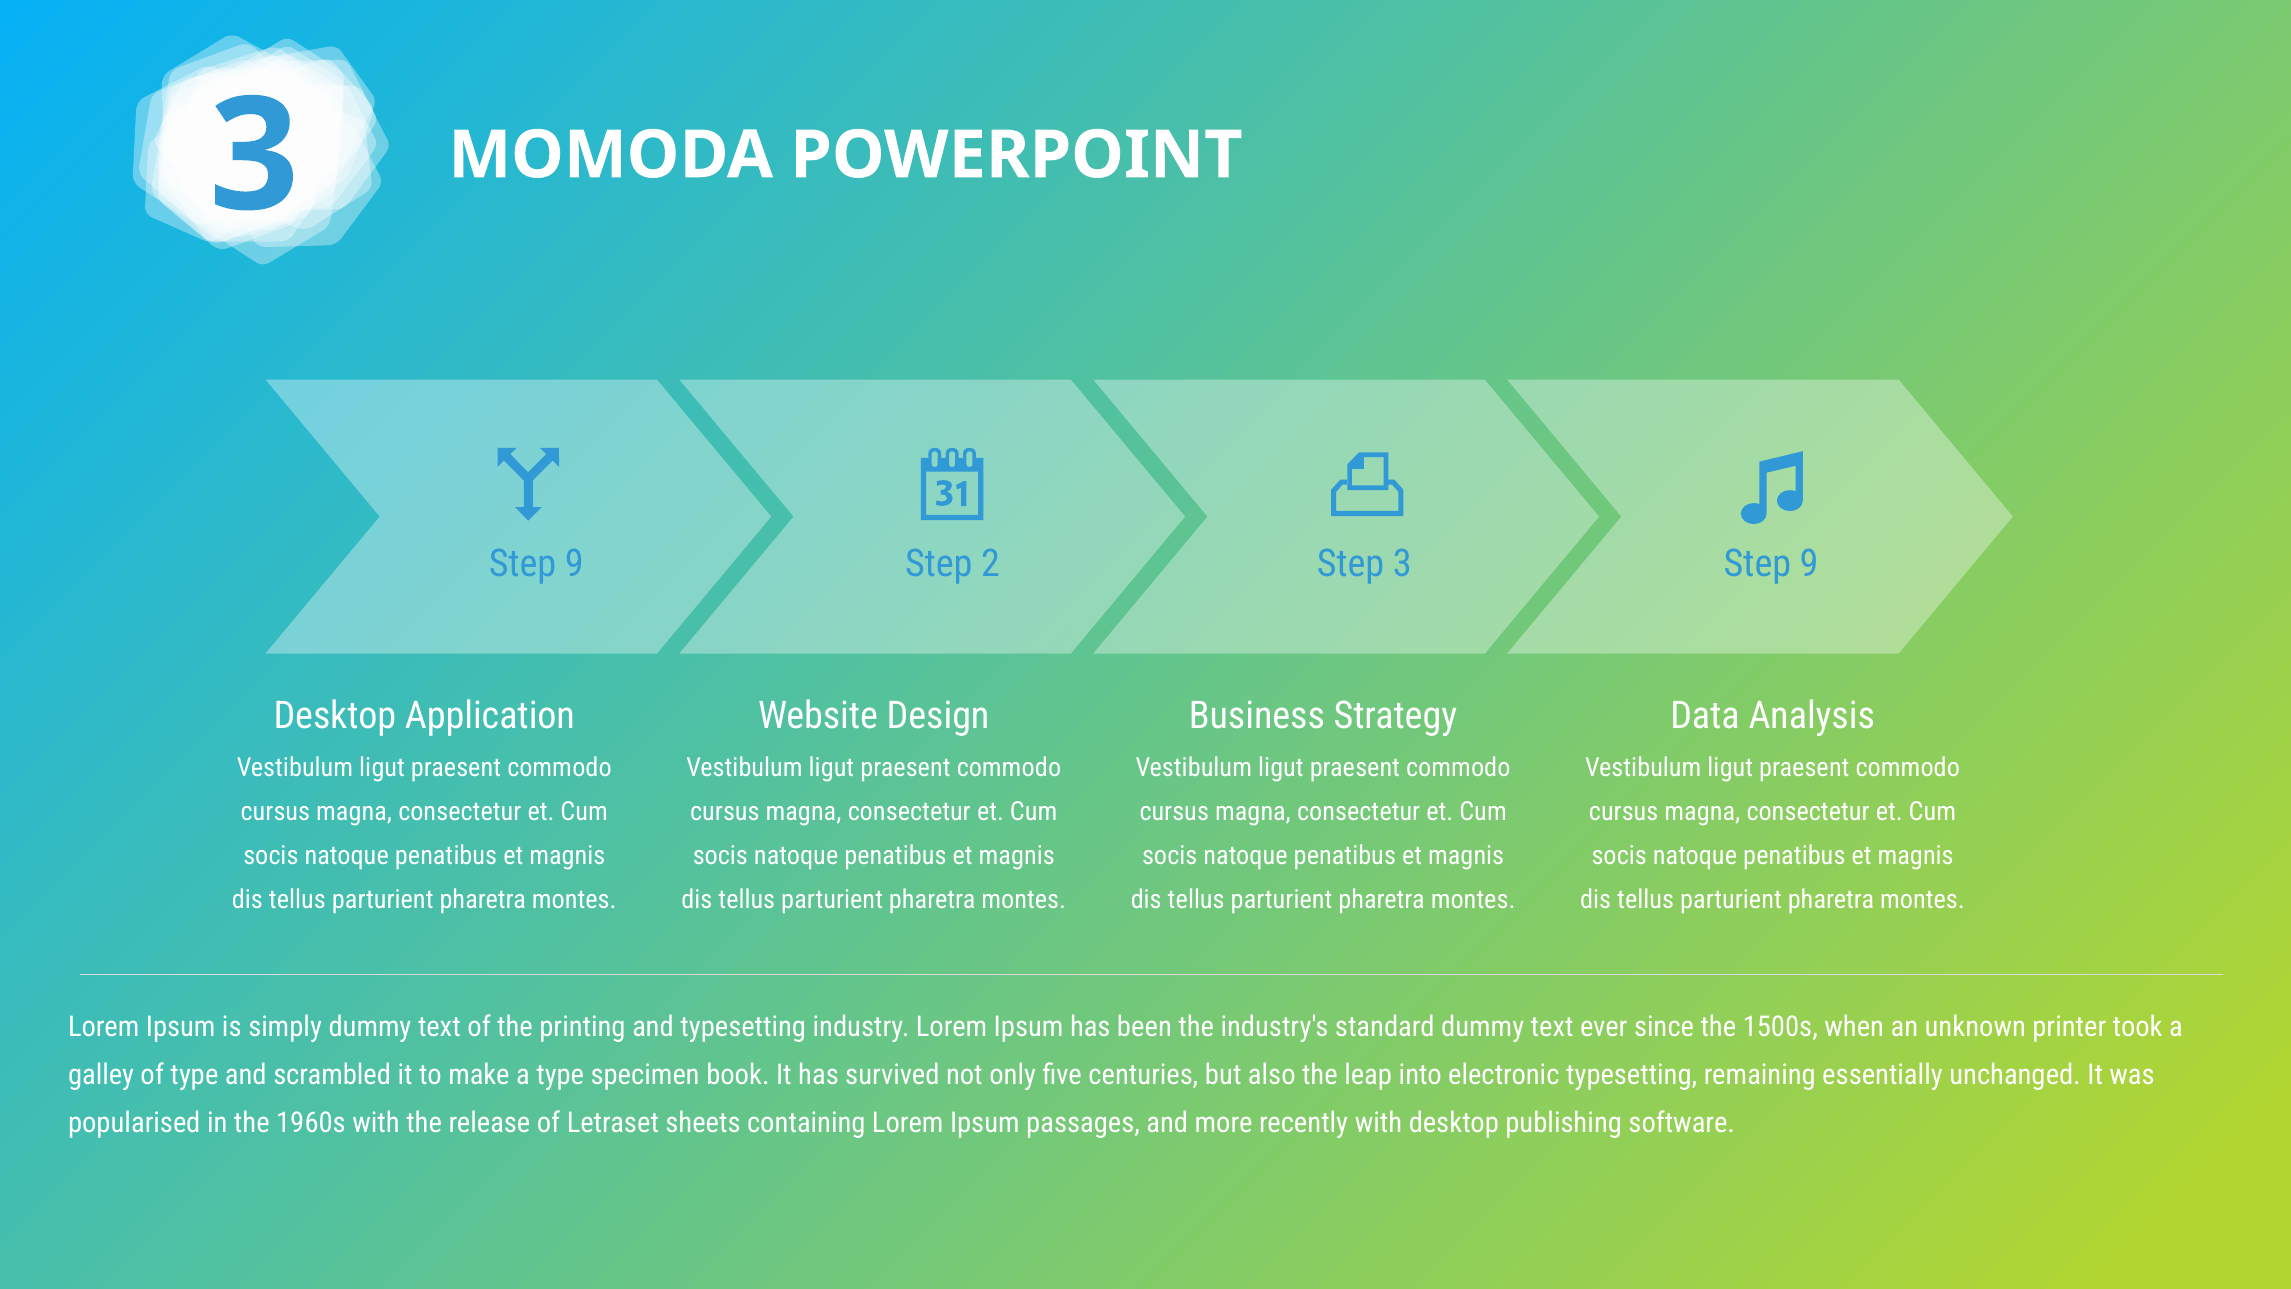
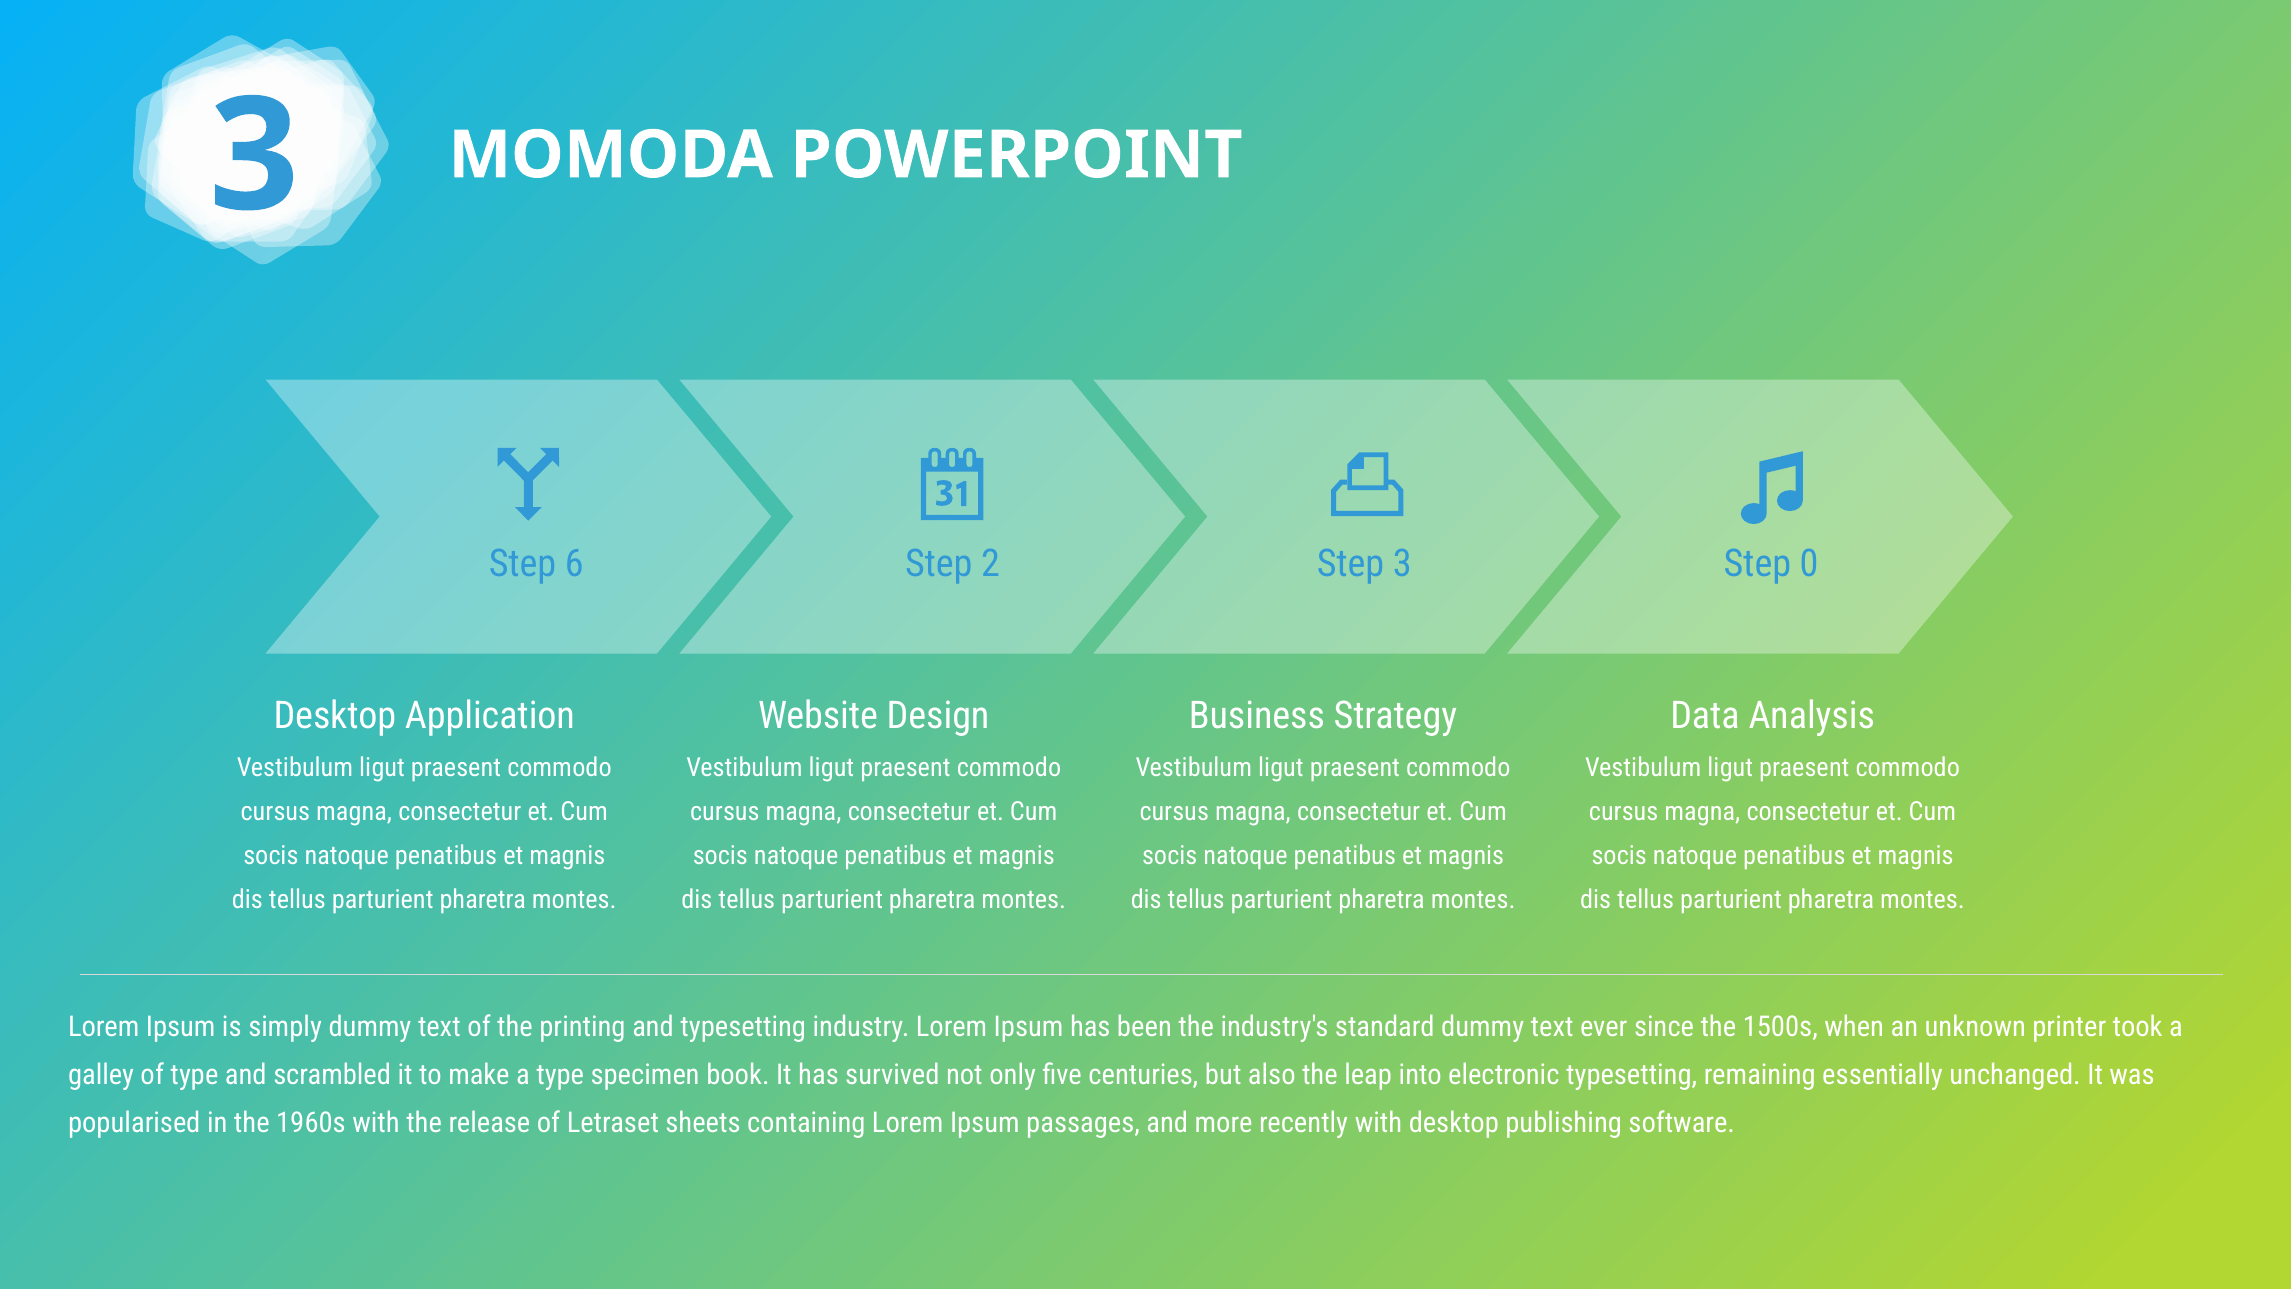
9: 9 -> 6 (574, 564)
9: 9 -> 0 (1809, 564)
